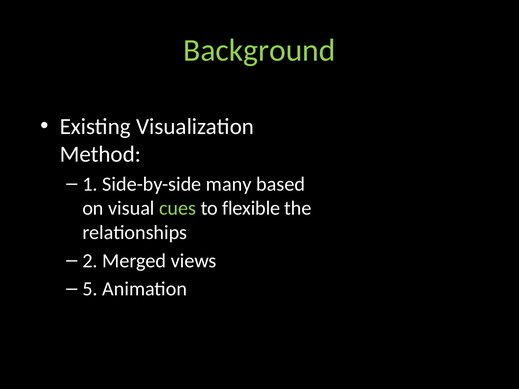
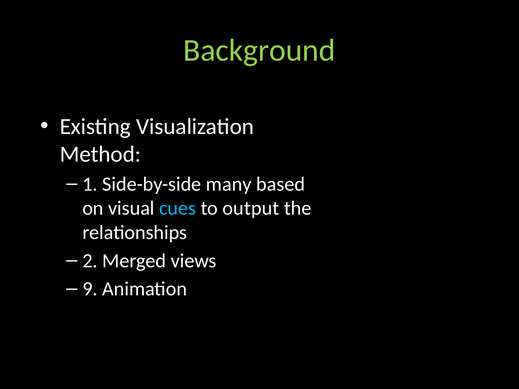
cues colour: light green -> light blue (178, 208)
flexible: flexible -> output (251, 208)
5: 5 -> 9 (90, 289)
